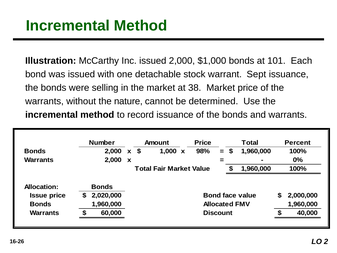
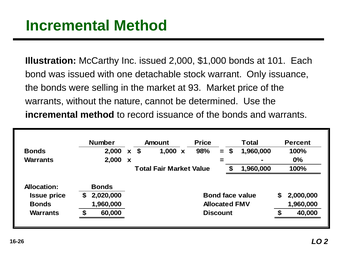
Sept: Sept -> Only (256, 74)
38: 38 -> 93 (195, 88)
